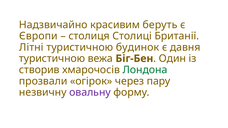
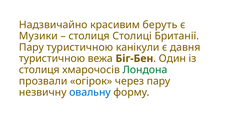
Європи: Європи -> Музики (38, 36)
Літні: Літні -> Пару (31, 47)
будинок: будинок -> канікули (138, 47)
створив: створив -> столиця (39, 70)
овальну colour: purple -> blue (90, 93)
